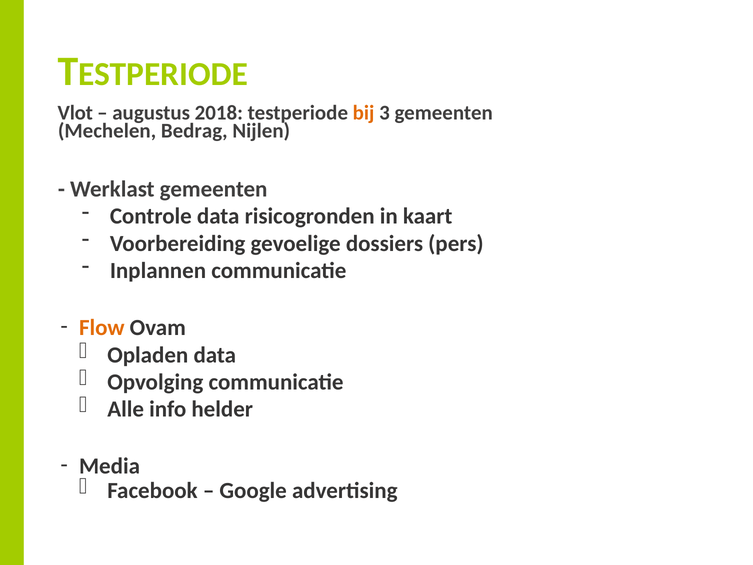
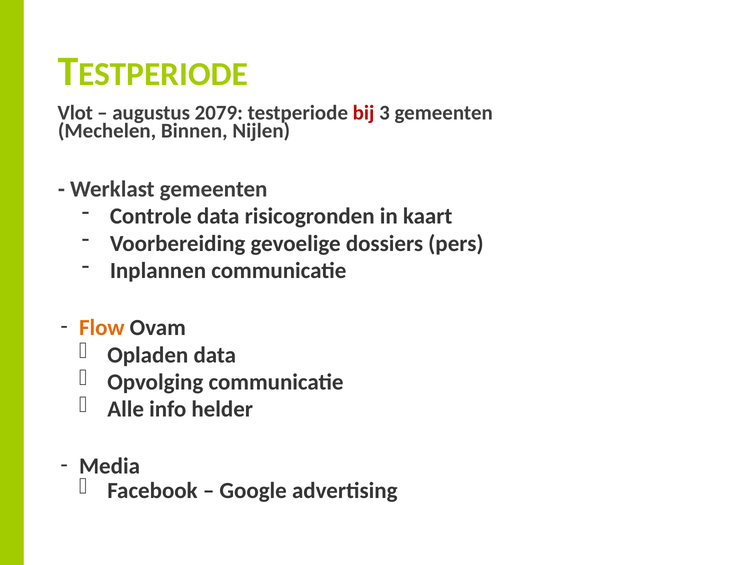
2018: 2018 -> 2079 (219, 113)
bij colour: orange -> red (364, 113)
Bedrag: Bedrag -> Binnen (194, 131)
